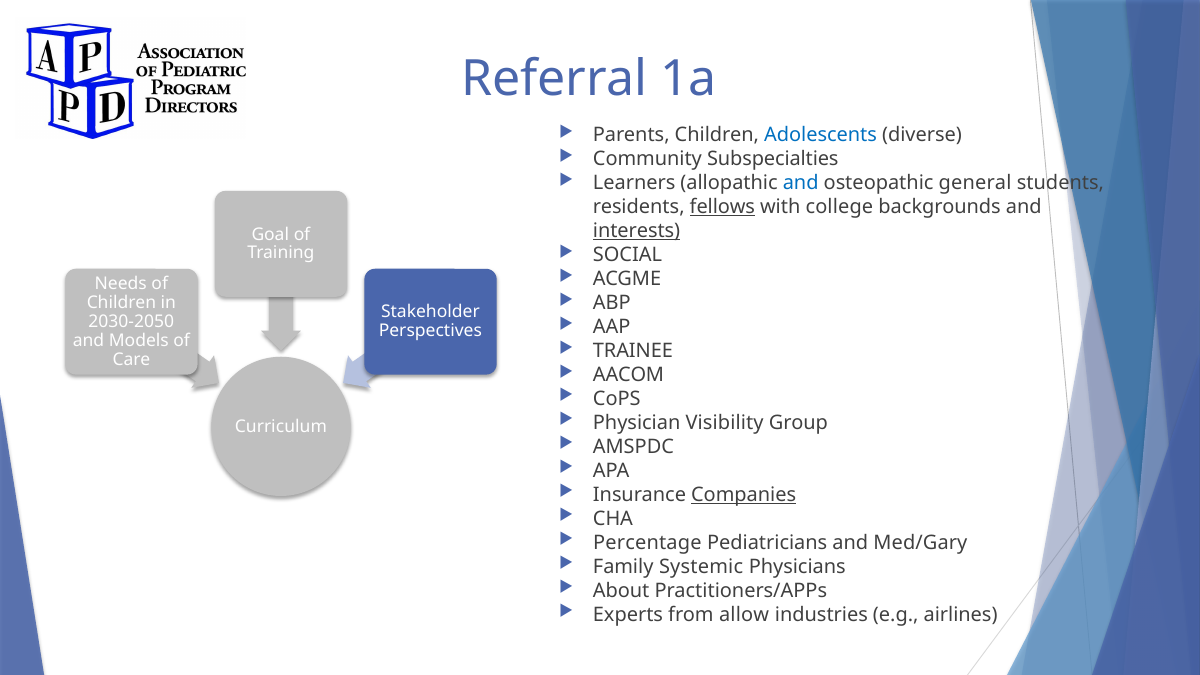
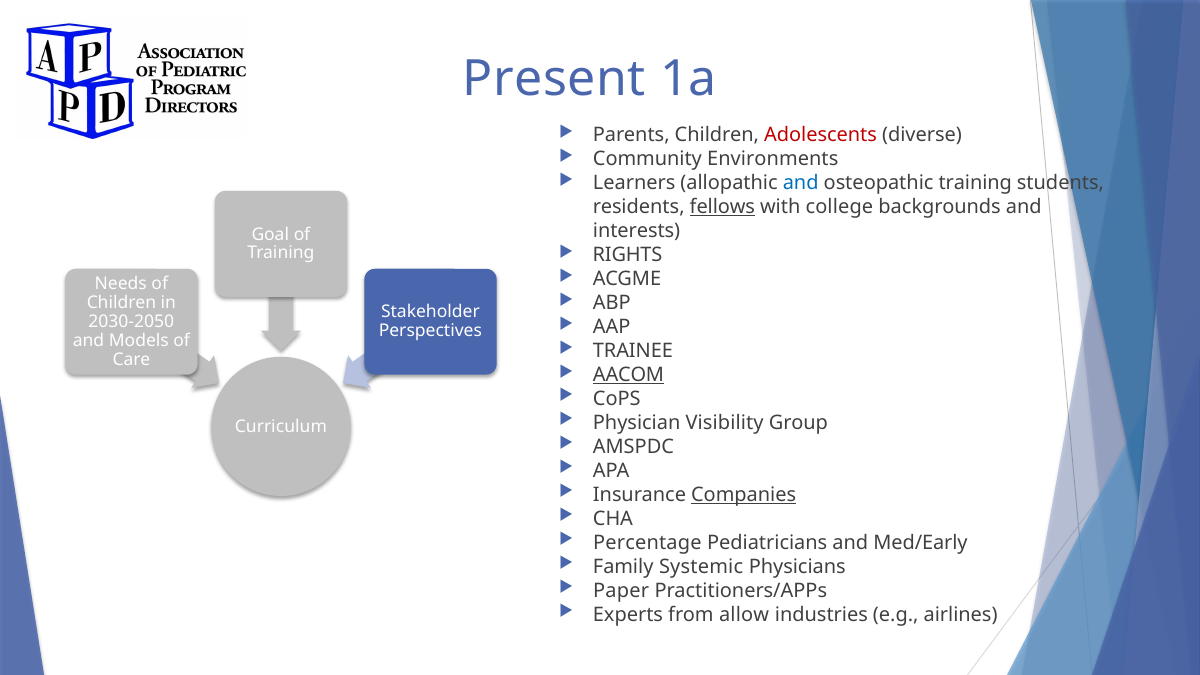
Referral: Referral -> Present (554, 79)
Adolescents colour: blue -> red (821, 135)
Subspecialties: Subspecialties -> Environments (773, 159)
osteopathic general: general -> training (975, 183)
interests underline: present -> none (637, 231)
SOCIAL: SOCIAL -> RIGHTS (628, 255)
AACOM underline: none -> present (629, 375)
Med/Gary: Med/Gary -> Med/Early (921, 543)
About: About -> Paper (621, 590)
